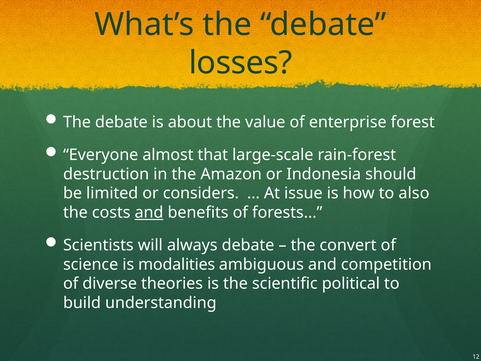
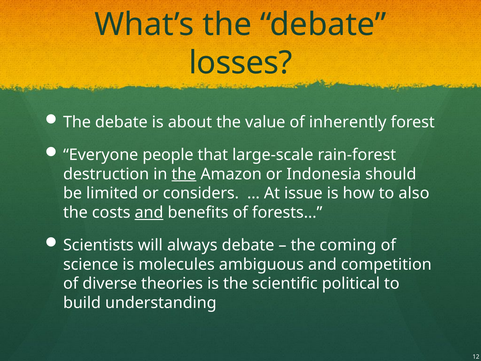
enterprise: enterprise -> inherently (348, 122)
almost: almost -> people (168, 155)
the underline: none -> present (184, 174)
convert: convert -> coming (348, 245)
modalities: modalities -> molecules (177, 264)
